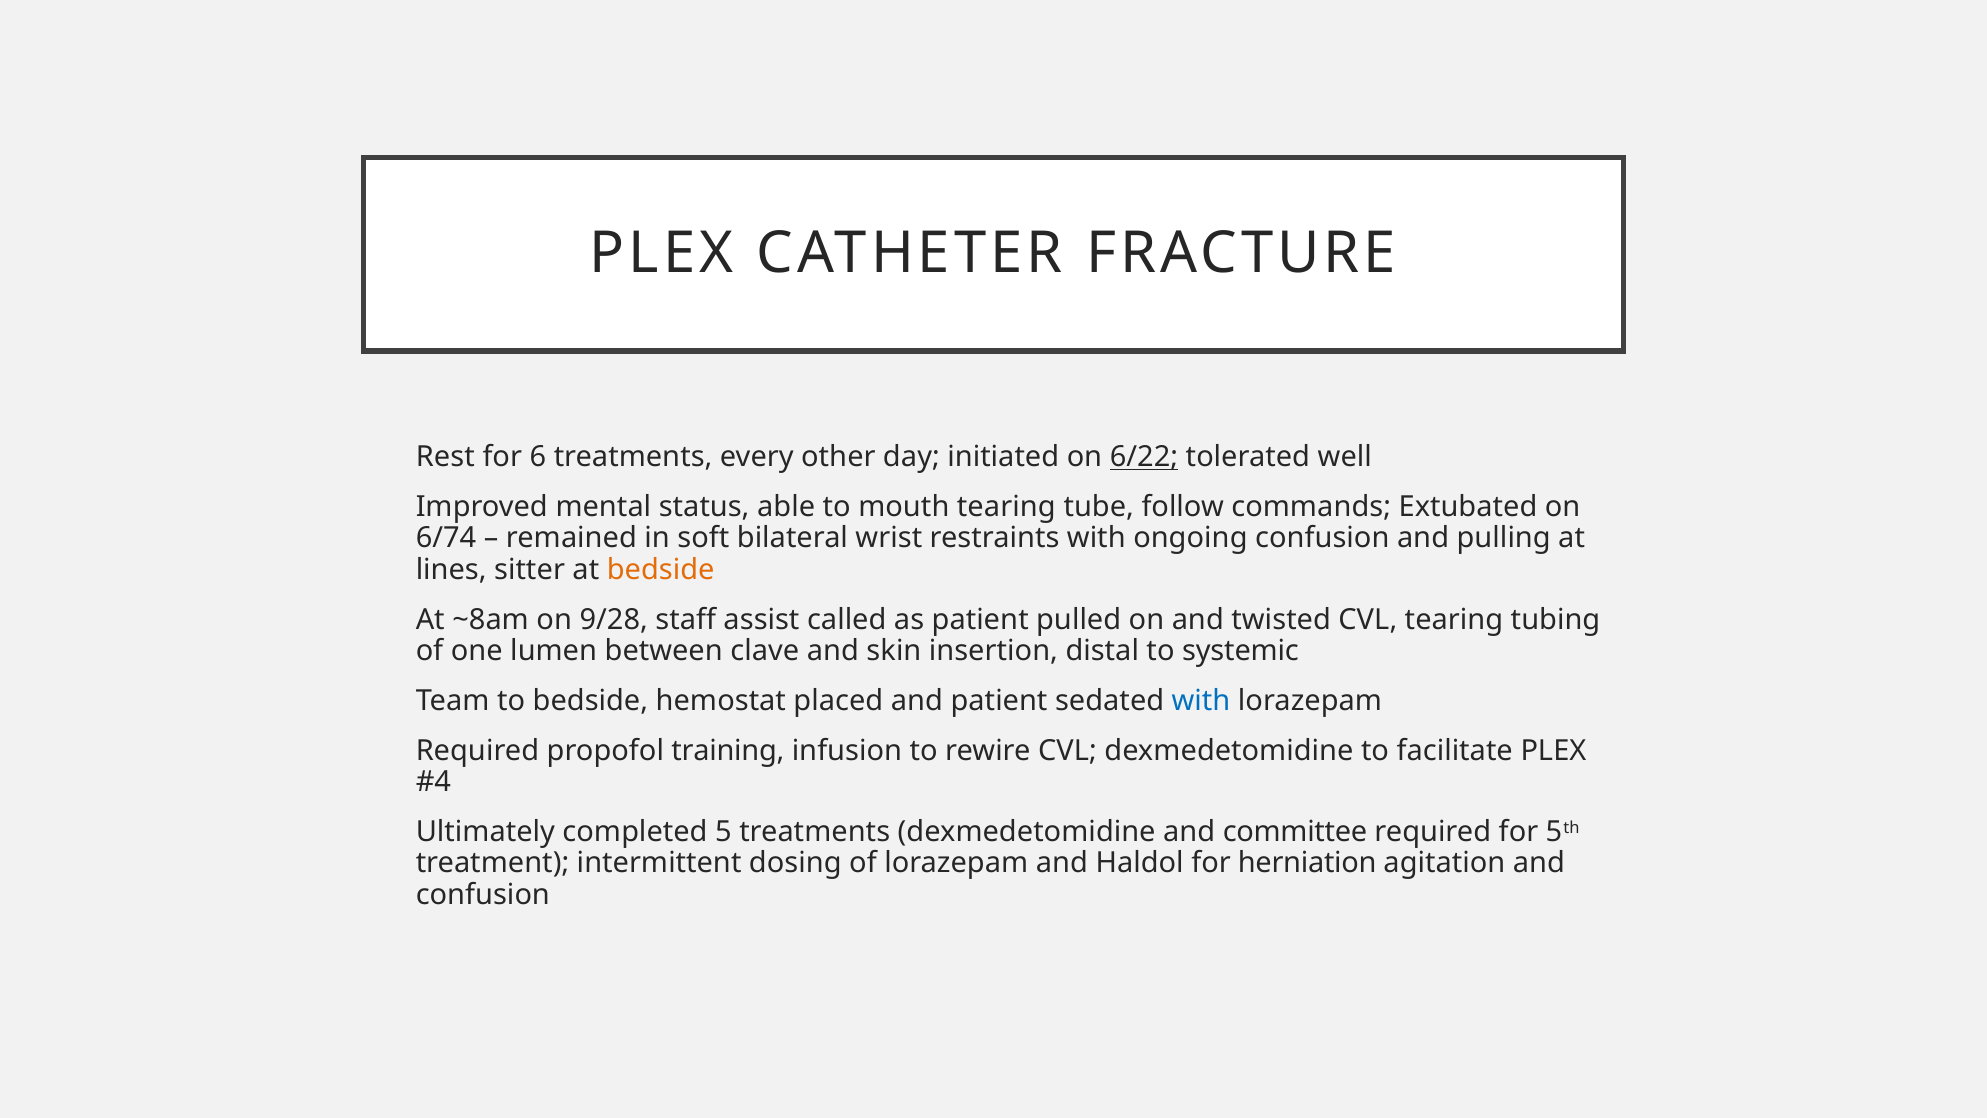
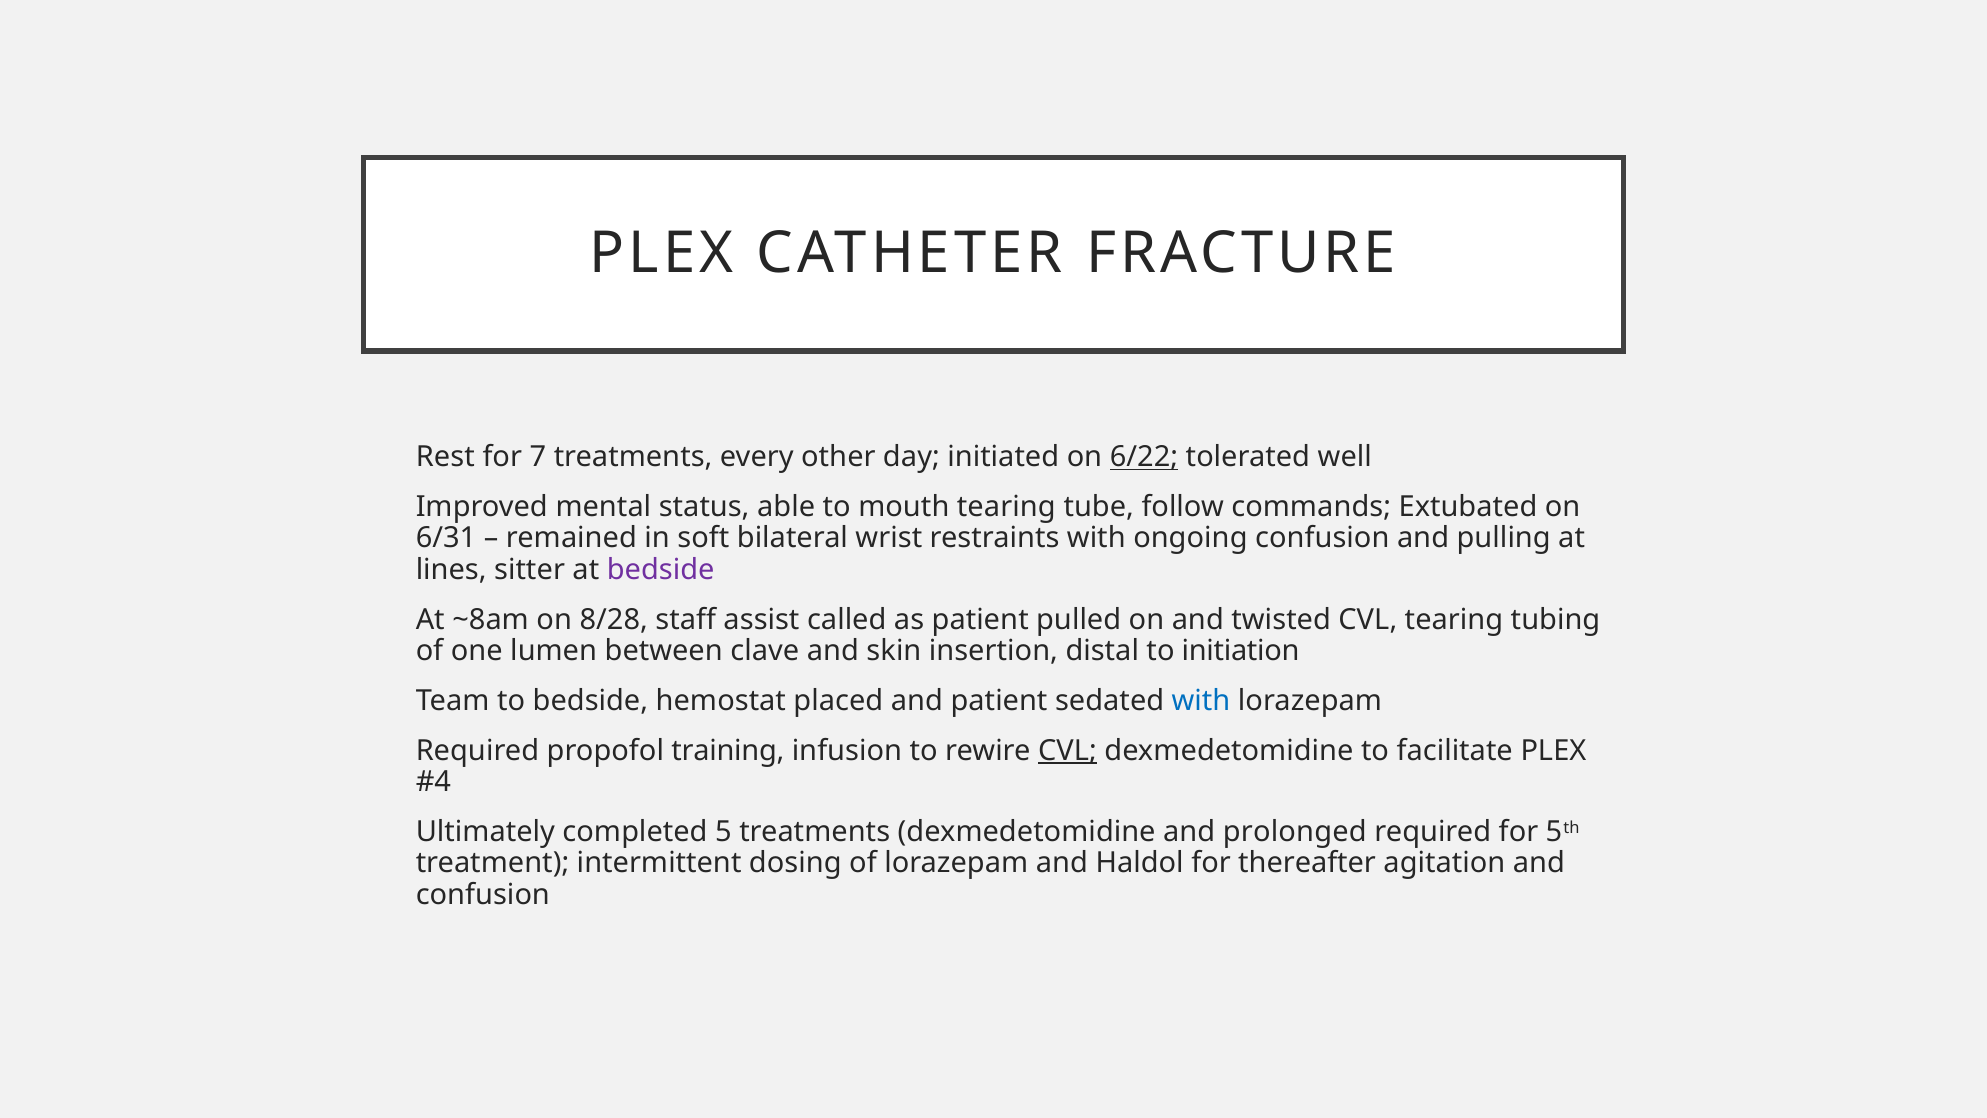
6: 6 -> 7 (538, 457)
6/74: 6/74 -> 6/31 (446, 538)
bedside colour: orange -> purple (661, 569)
9/28: 9/28 -> 8/28 (614, 619)
systemic: systemic -> initiation (1241, 651)
CVL underline: none -> present (1067, 751)
committee: committee -> prolonged (1295, 832)
herniation: herniation -> thereafter (1307, 863)
